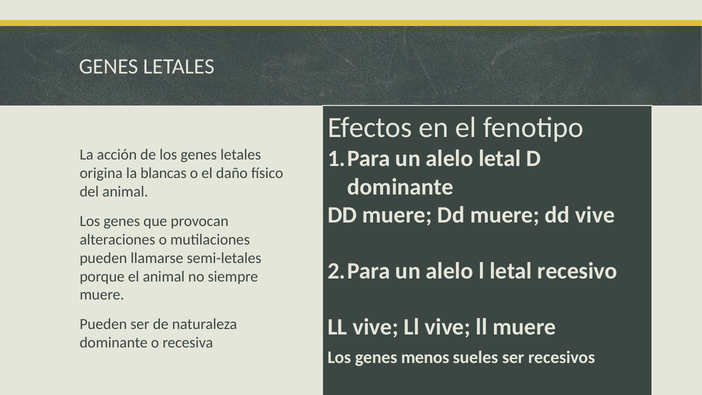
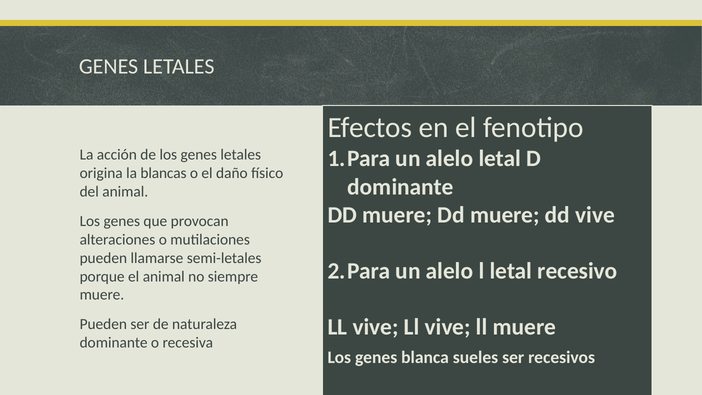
menos: menos -> blanca (425, 357)
